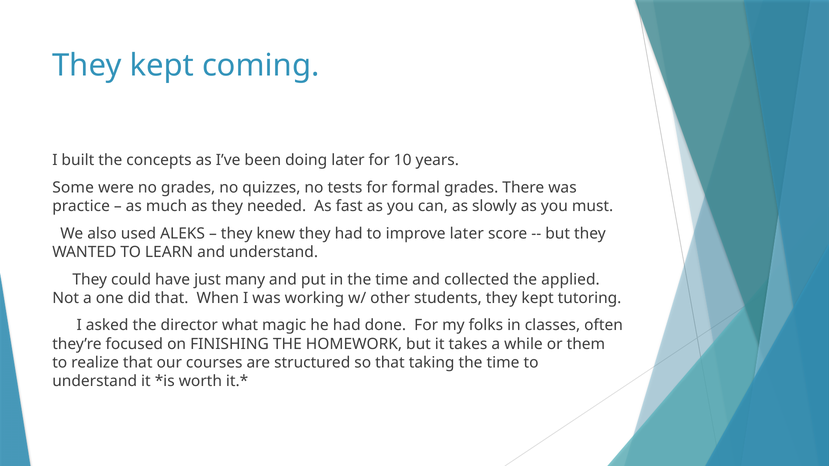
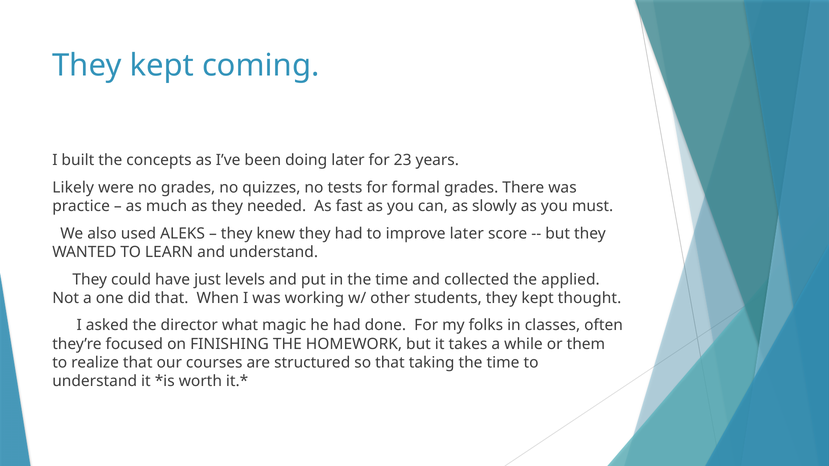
10: 10 -> 23 (403, 160)
Some: Some -> Likely (73, 188)
many: many -> levels (245, 280)
tutoring: tutoring -> thought (590, 298)
